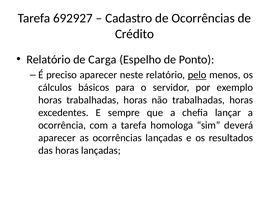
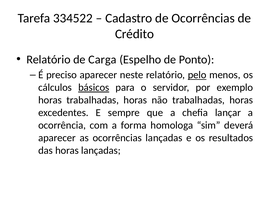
692927: 692927 -> 334522 (73, 18)
básicos underline: none -> present (94, 87)
a tarefa: tarefa -> forma (134, 125)
